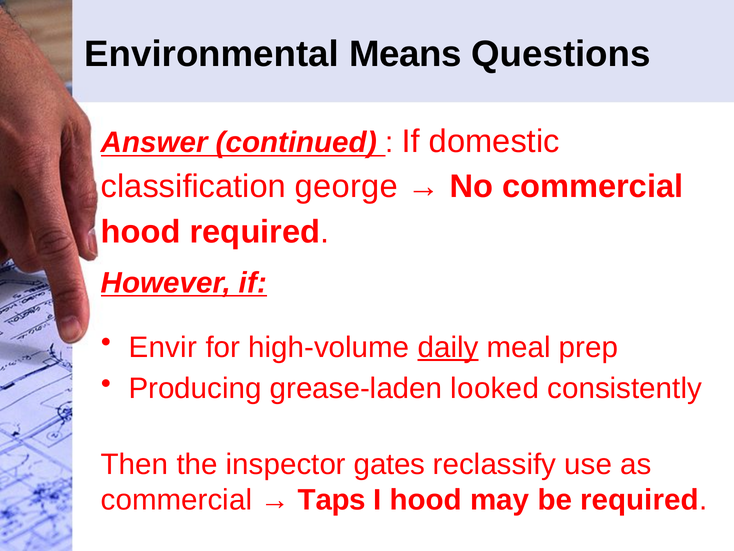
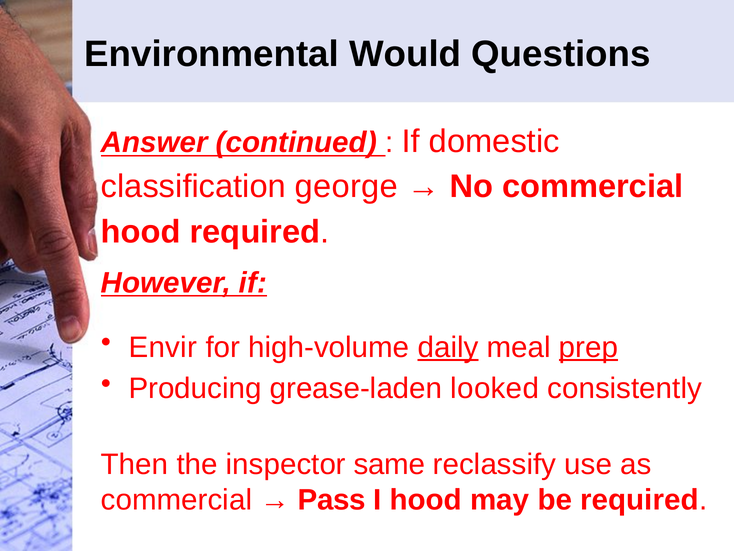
Means: Means -> Would (405, 54)
prep underline: none -> present (589, 347)
gates: gates -> same (390, 464)
Taps: Taps -> Pass (332, 500)
